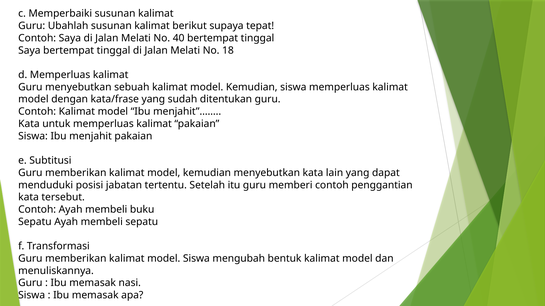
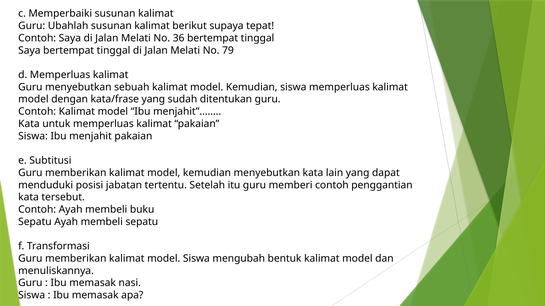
40: 40 -> 36 (179, 38)
18: 18 -> 79 (228, 50)
